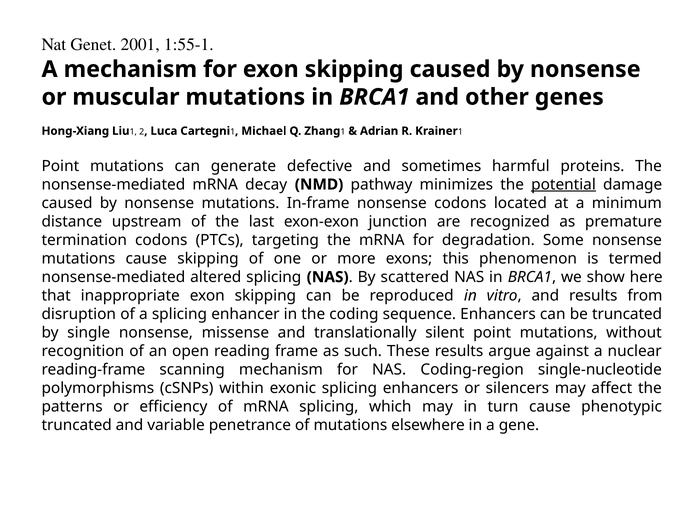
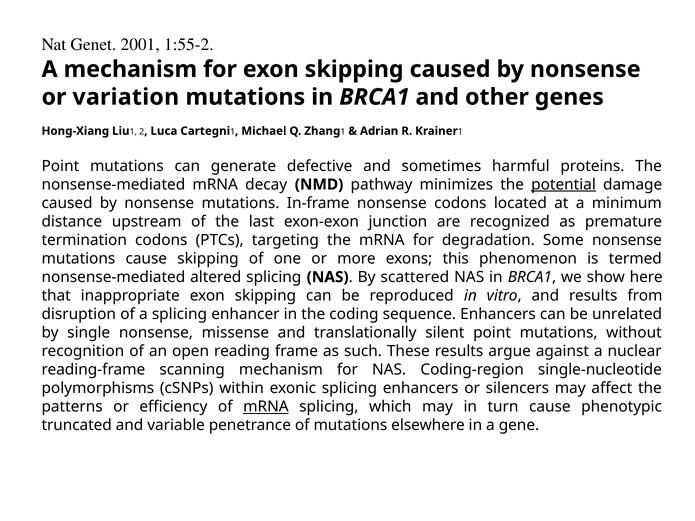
1:55-1: 1:55-1 -> 1:55-2 (189, 45)
muscular: muscular -> variation (126, 97)
be truncated: truncated -> unrelated (627, 314)
mRNA underline: none -> present (266, 407)
